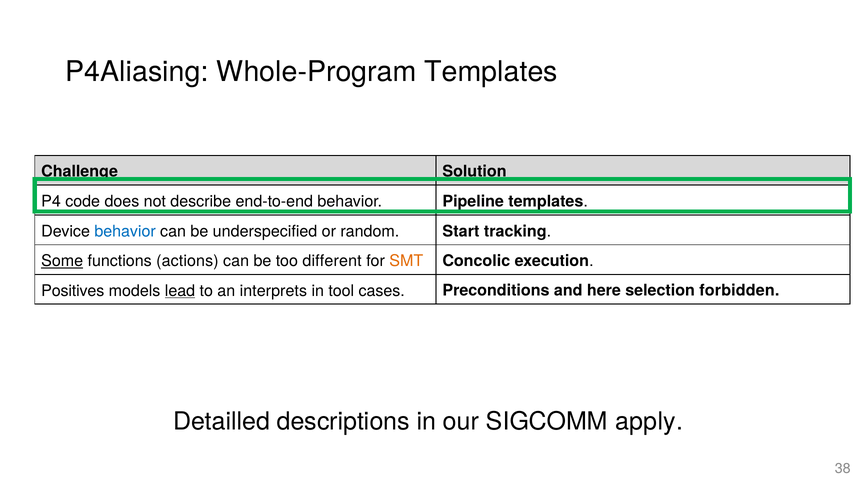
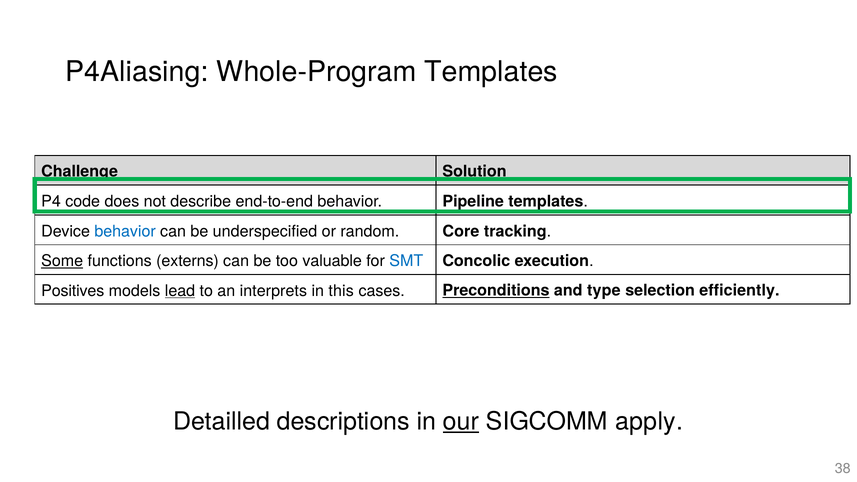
Start: Start -> Core (461, 231)
actions: actions -> externs (188, 261)
different: different -> valuable (332, 261)
SMT colour: orange -> blue (406, 261)
tool: tool -> this (341, 291)
Preconditions underline: none -> present (496, 291)
here: here -> type (604, 291)
forbidden: forbidden -> efficiently (739, 291)
our underline: none -> present (461, 422)
